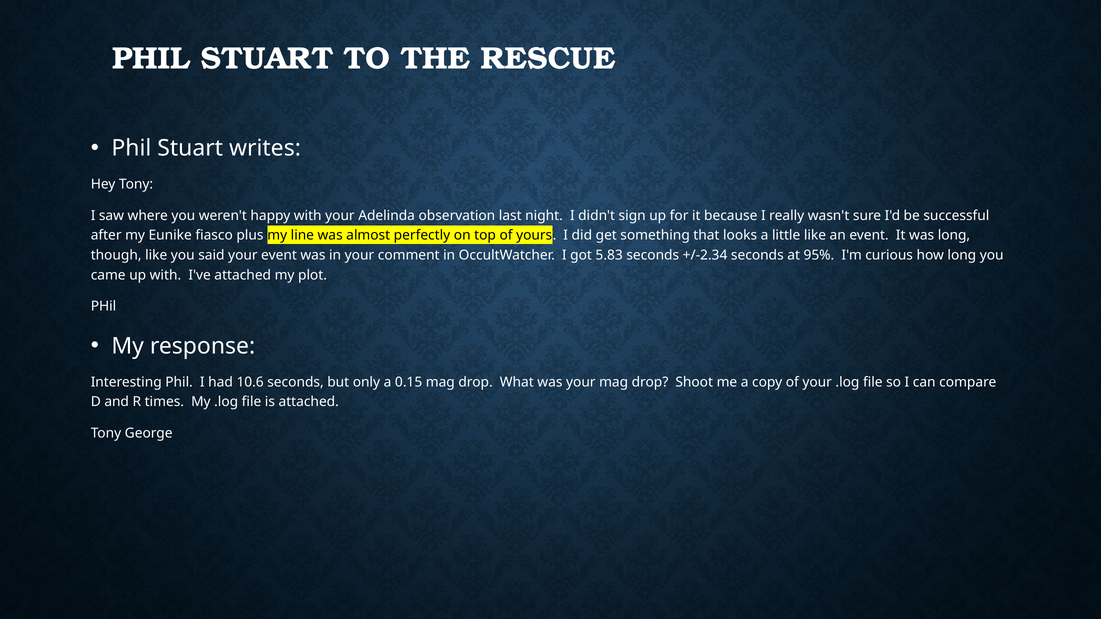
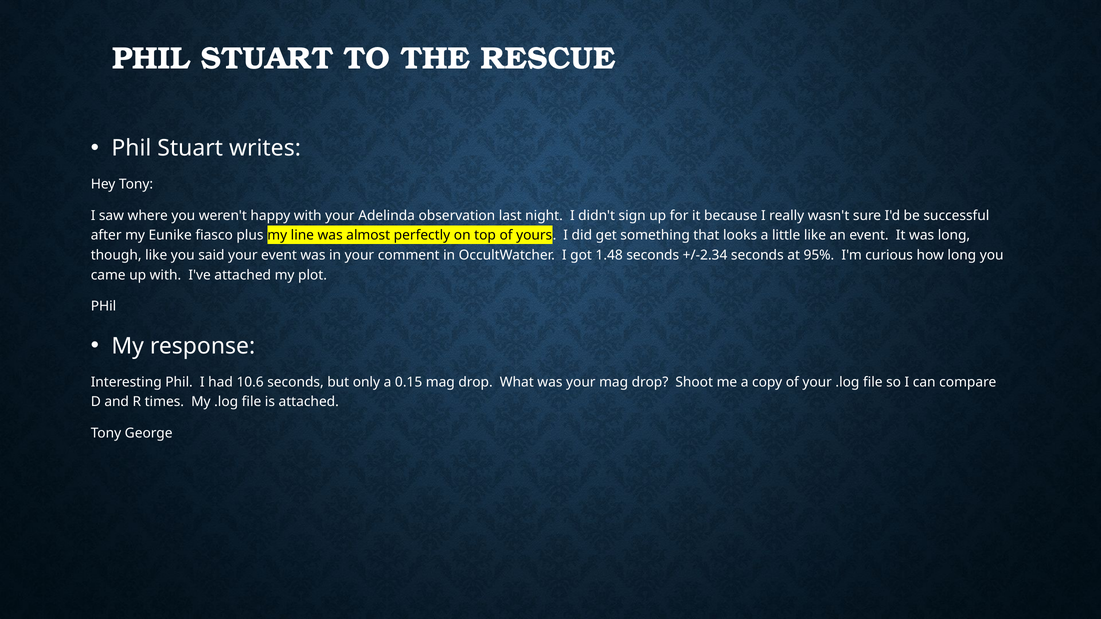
5.83: 5.83 -> 1.48 (609, 255)
